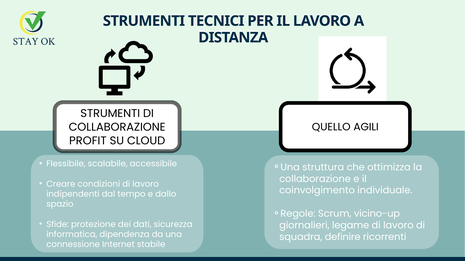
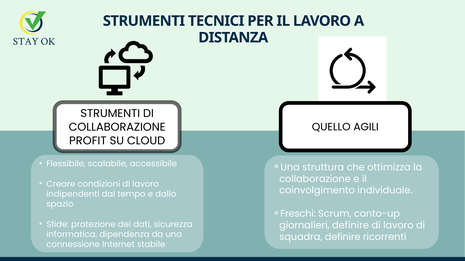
Regole: Regole -> Freschi (298, 214)
vicino-up: vicino-up -> conto-up (377, 214)
giornalieri legame: legame -> definire (351, 226)
